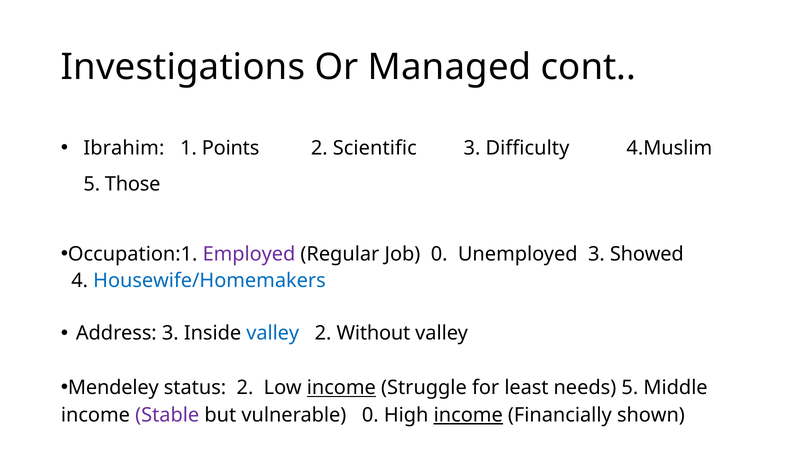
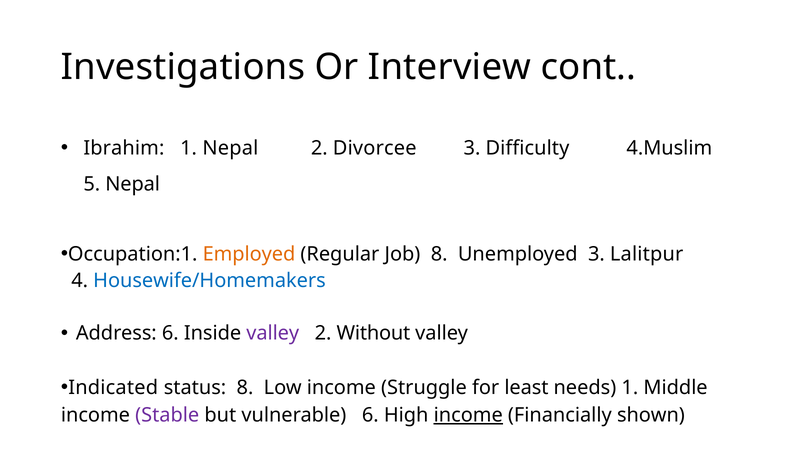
Managed: Managed -> Interview (450, 67)
1 Points: Points -> Nepal (230, 148)
Scientific: Scientific -> Divorcee (375, 148)
5 Those: Those -> Nepal (133, 184)
Employed colour: purple -> orange (249, 254)
Job 0: 0 -> 8 (439, 254)
Showed: Showed -> Lalitpur (647, 254)
Address 3: 3 -> 6 (170, 333)
valley colour: blue -> purple (273, 333)
Mendeley: Mendeley -> Indicated (113, 387)
status 2: 2 -> 8 (245, 387)
income underline: present -> none (341, 387)
needs 5: 5 -> 1 (630, 387)
vulnerable 0: 0 -> 6 (370, 415)
